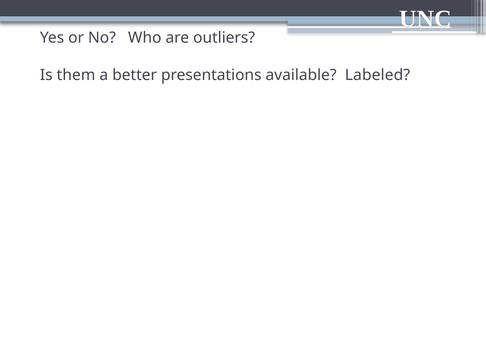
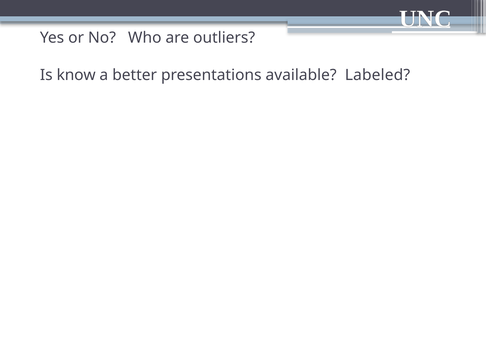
them: them -> know (76, 75)
